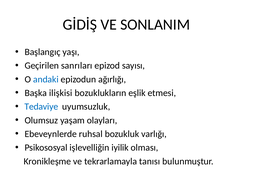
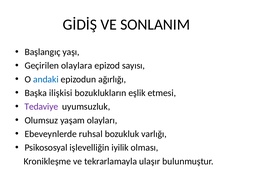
sanrıları: sanrıları -> olaylara (77, 66)
Tedaviye colour: blue -> purple (41, 106)
tanısı: tanısı -> ulaşır (150, 161)
